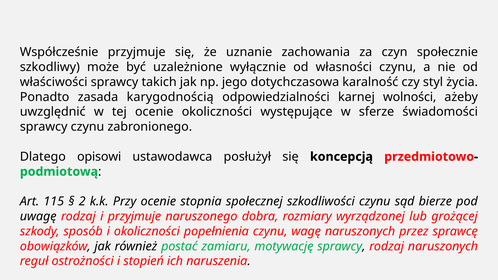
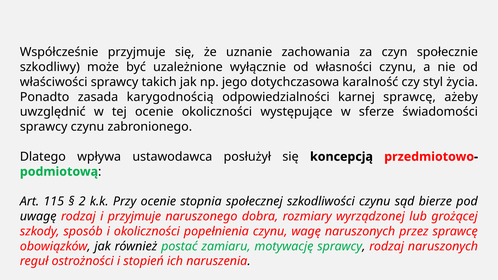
karnej wolności: wolności -> sprawcę (410, 97)
opisowi: opisowi -> wpływa (99, 157)
